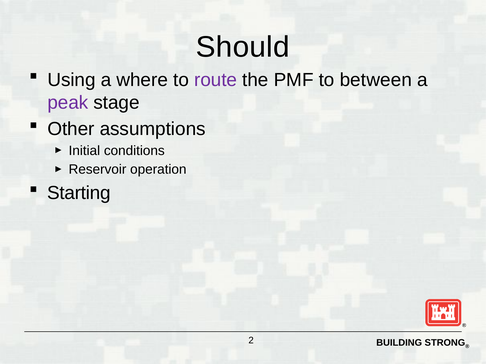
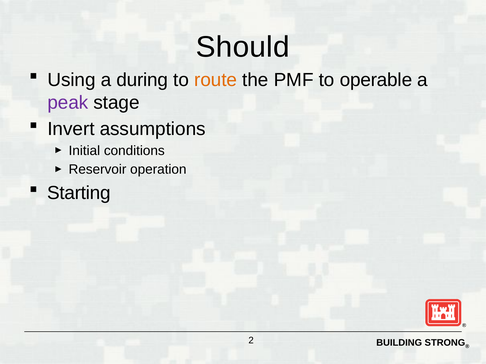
where: where -> during (142, 80)
route colour: purple -> orange (216, 80)
between: between -> operable (376, 80)
Other: Other -> Invert (71, 129)
